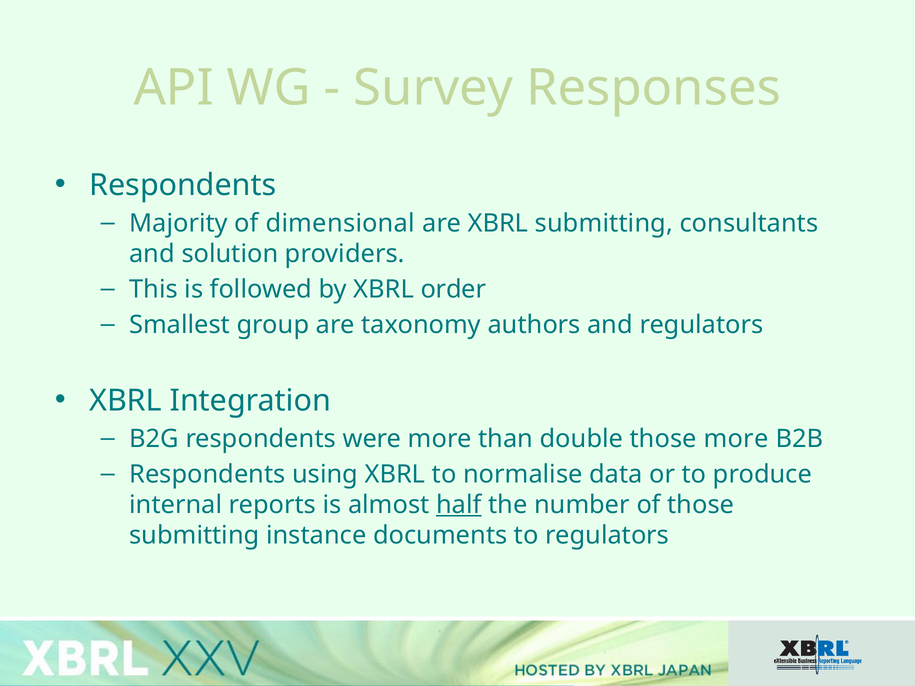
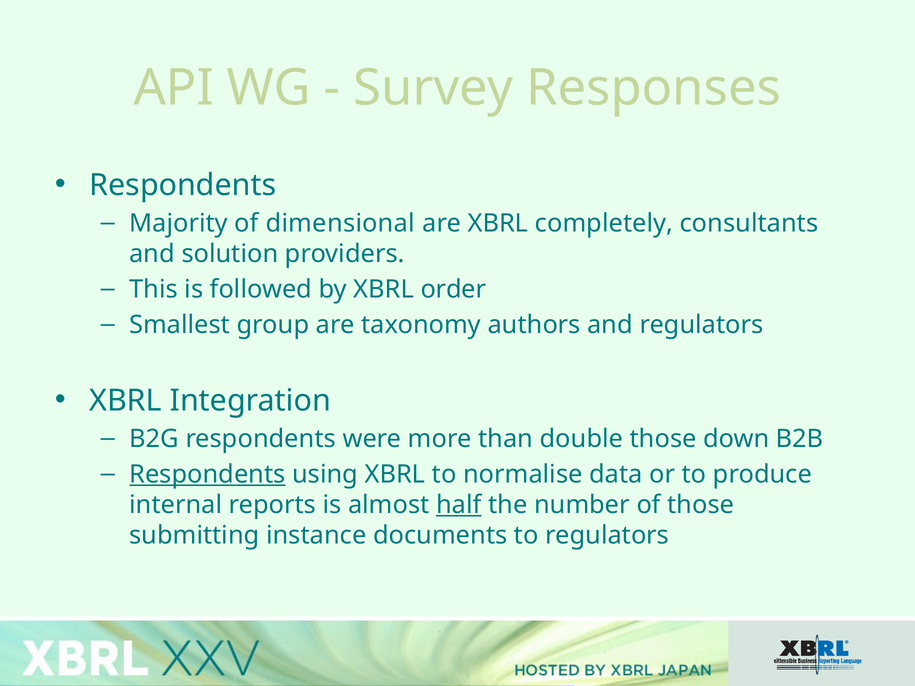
XBRL submitting: submitting -> completely (604, 223)
those more: more -> down (736, 439)
Respondents underline: none -> present (207, 475)
